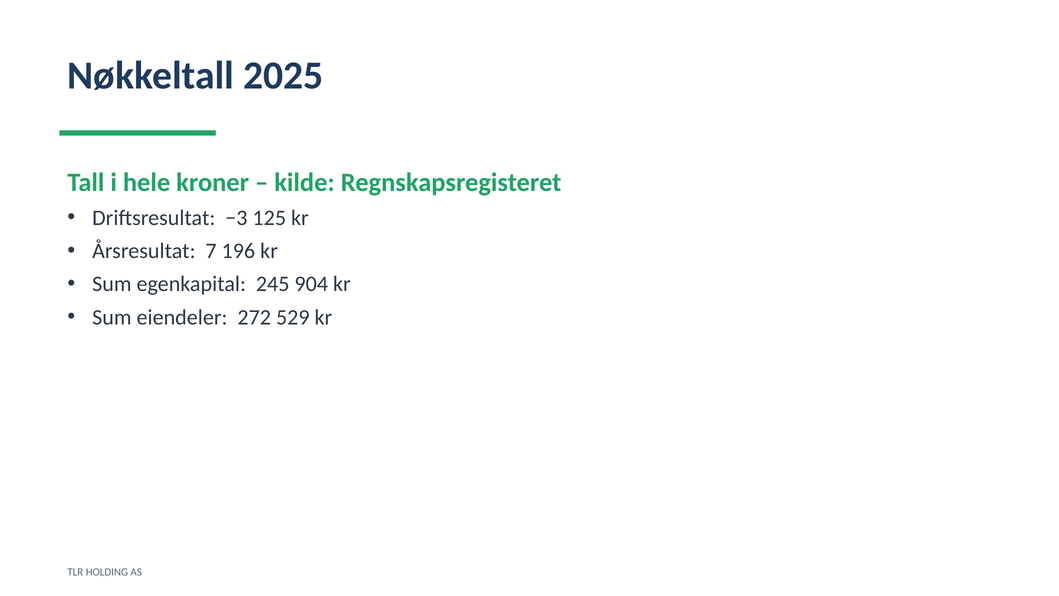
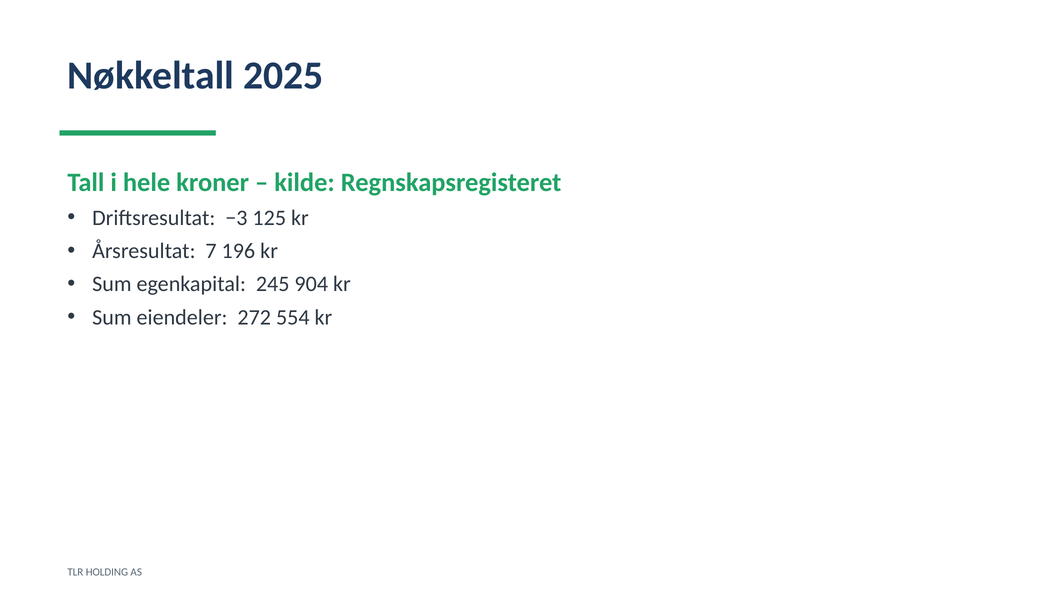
529: 529 -> 554 (293, 317)
